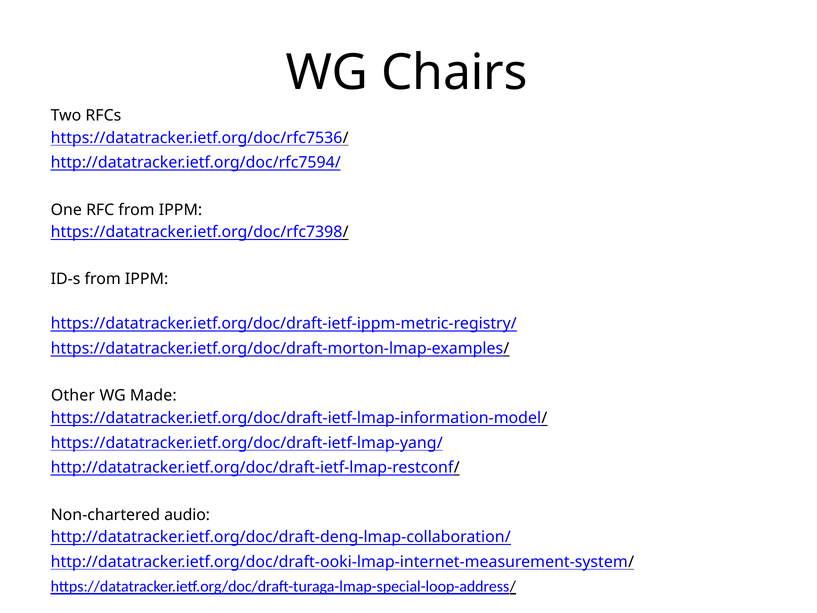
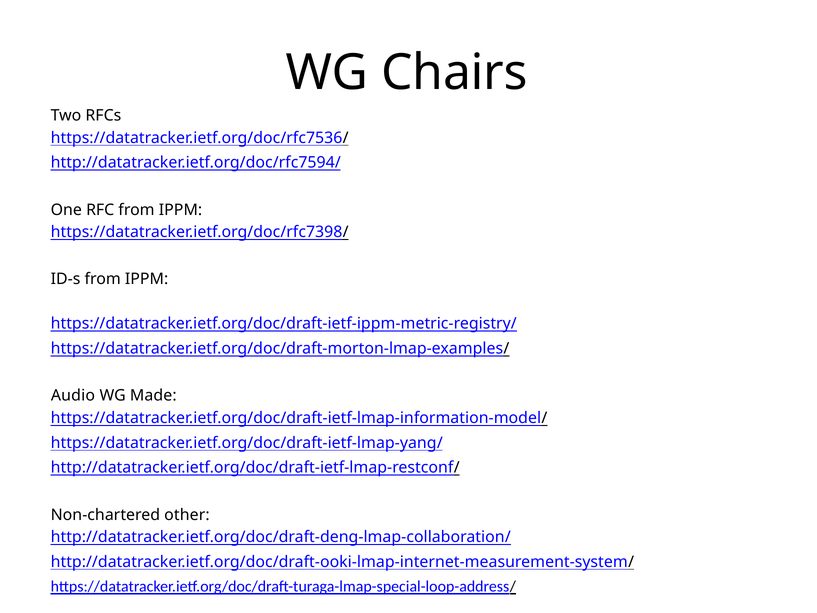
Other: Other -> Audio (73, 396)
audio: audio -> other (187, 515)
